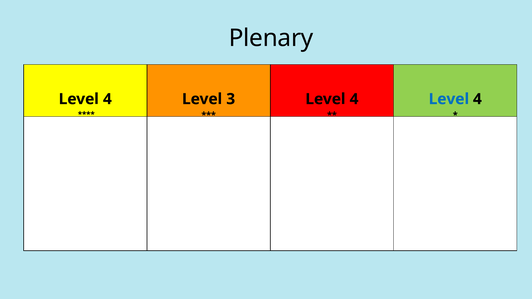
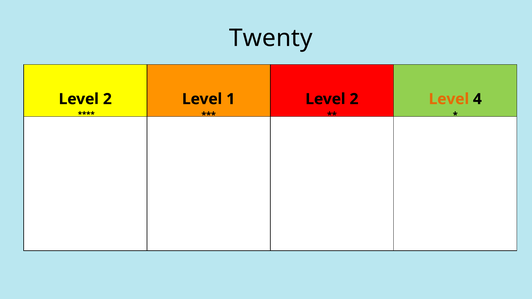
Plenary: Plenary -> Twenty (271, 38)
4: 4 -> 2 (107, 99)
3: 3 -> 1 (231, 99)
4: 4 -> 2 (354, 99)
Level colour: blue -> orange (449, 99)
